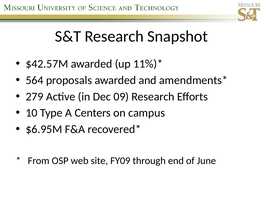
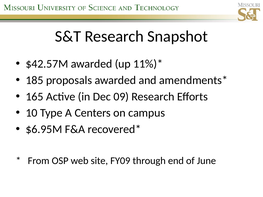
564: 564 -> 185 (35, 80)
279: 279 -> 165 (35, 97)
